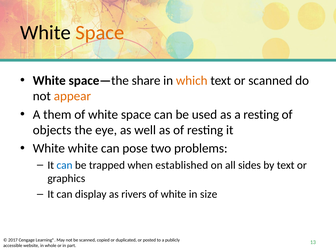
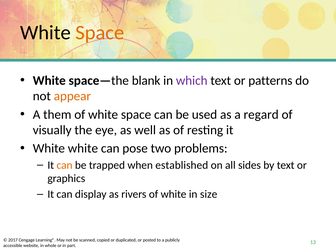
share: share -> blank (146, 80)
which colour: orange -> purple (192, 80)
or scanned: scanned -> patterns (270, 80)
a resting: resting -> regard (261, 114)
objects: objects -> visually (52, 130)
can colour: blue -> orange (65, 165)
